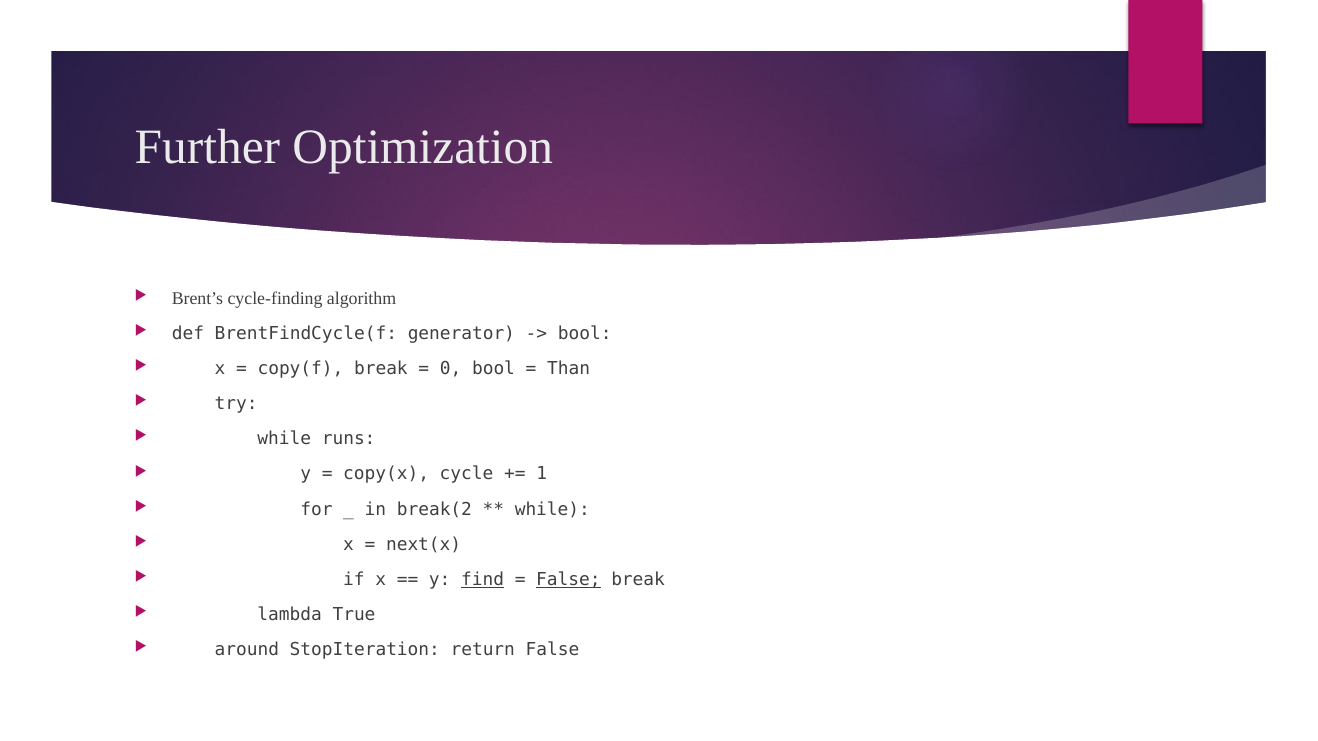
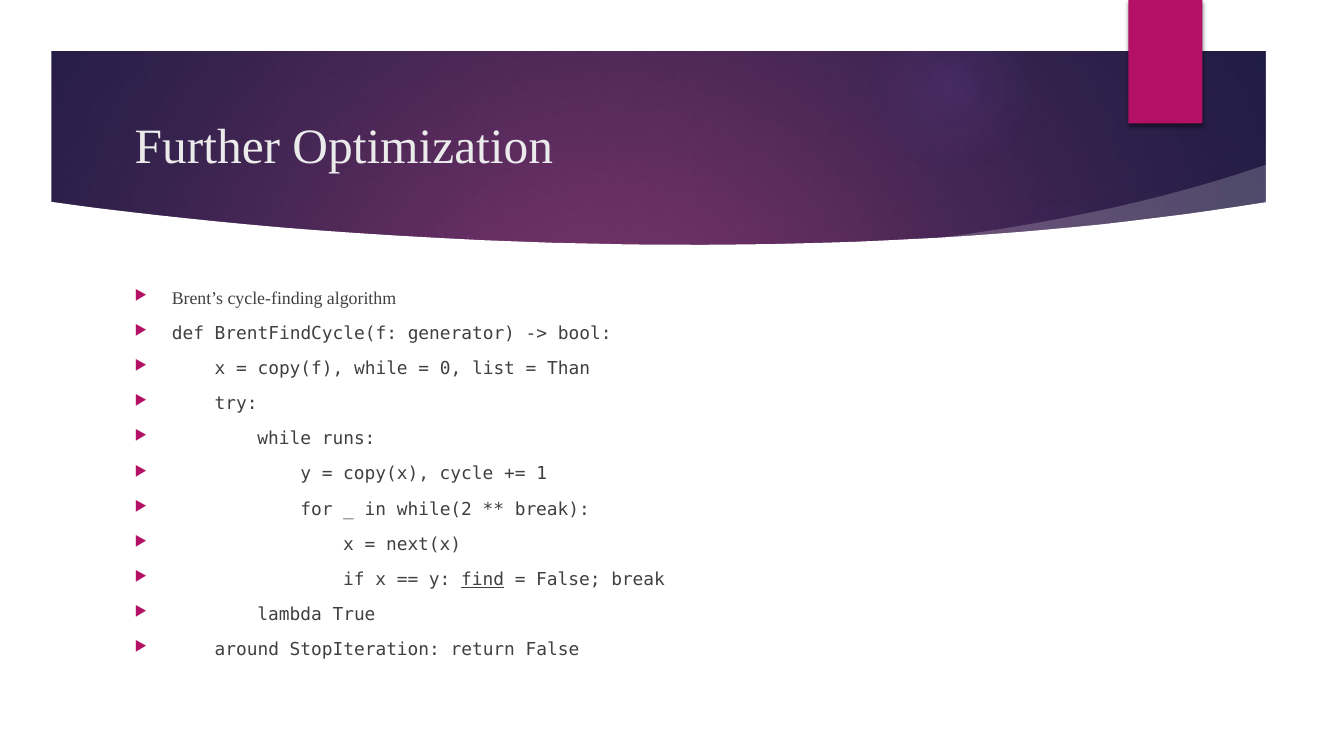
copy(f break: break -> while (381, 369)
0 bool: bool -> list (494, 369)
break(2: break(2 -> while(2 (434, 509)
while: while -> break (552, 509)
False underline: present -> none (568, 580)
